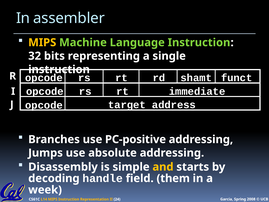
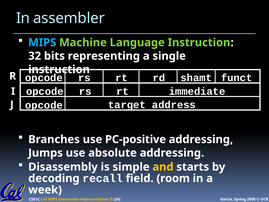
MIPS colour: yellow -> light blue (42, 42)
handle: handle -> recall (103, 178)
them: them -> room (173, 178)
